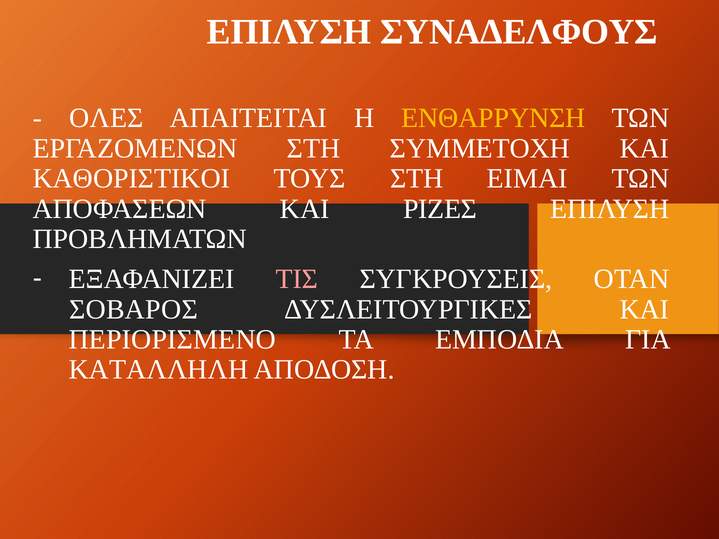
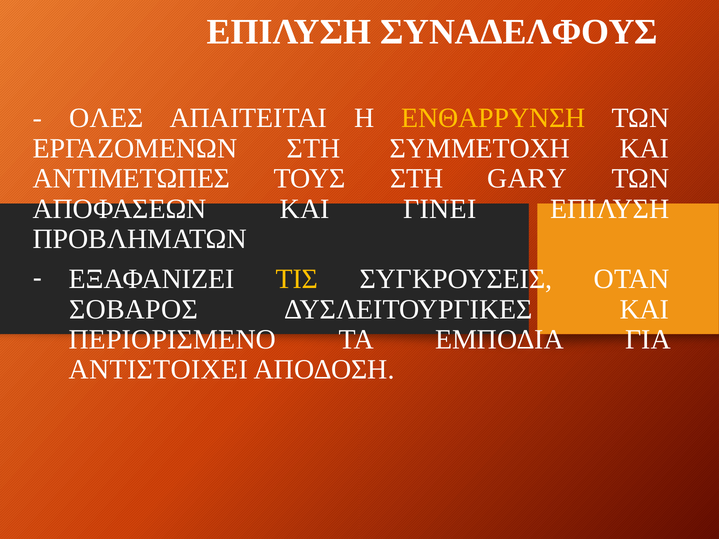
ΚΑΘΟΡΙΣΤΙΚΟΙ: ΚΑΘΟΡΙΣΤΙΚΟΙ -> ΑΝΤΙΜΕΤΩΠΕΣ (131, 179)
ΕΙΜΑΙ: ΕΙΜΑΙ -> GARY (527, 179)
ΡΙΖΕΣ: ΡΙΖΕΣ -> ΓΙΝΕΙ (440, 209)
ΤΙΣ colour: pink -> yellow (297, 279)
ΚΑΤΑΛΛΗΛΗ: ΚΑΤΑΛΛΗΛΗ -> ΑΝΤΙΣΤΟΙΧΕΙ (158, 370)
